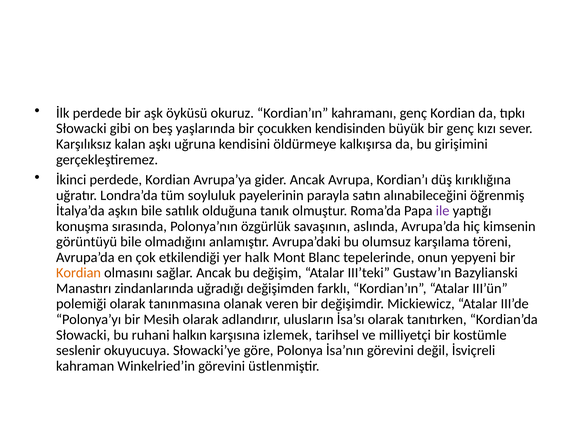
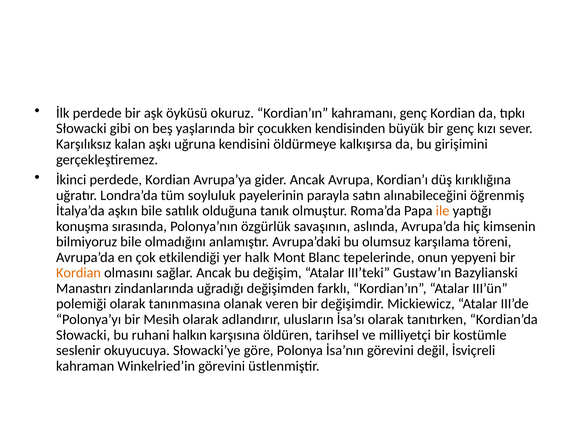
ile colour: purple -> orange (443, 211)
görüntüyü: görüntüyü -> bilmiyoruz (87, 242)
izlemek: izlemek -> öldüren (288, 335)
